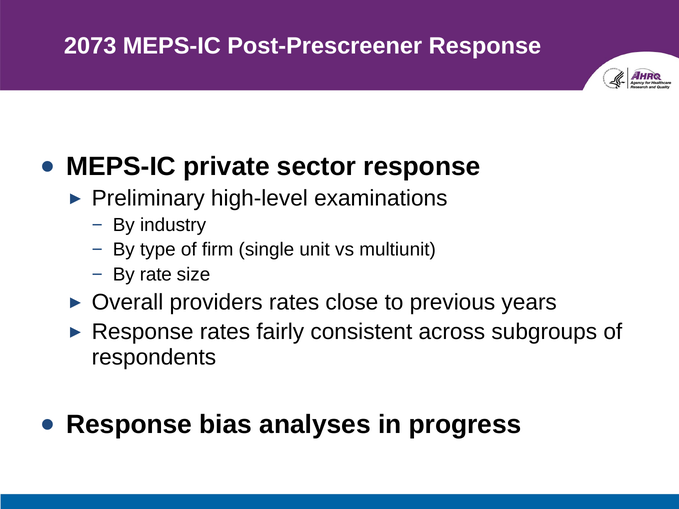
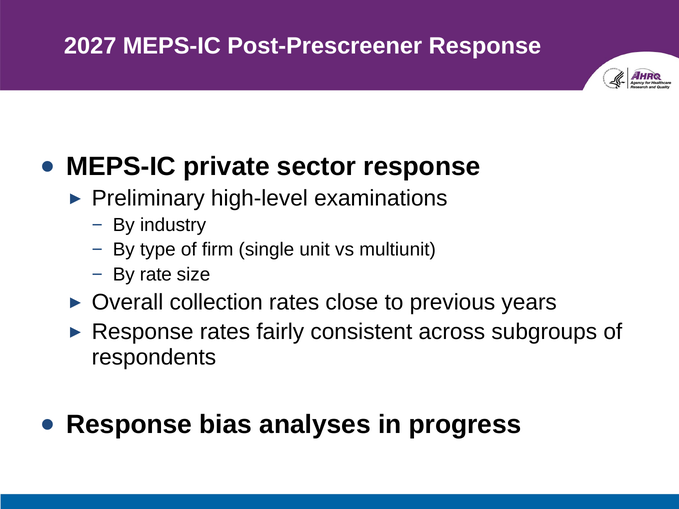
2073: 2073 -> 2027 (90, 46)
providers: providers -> collection (216, 302)
